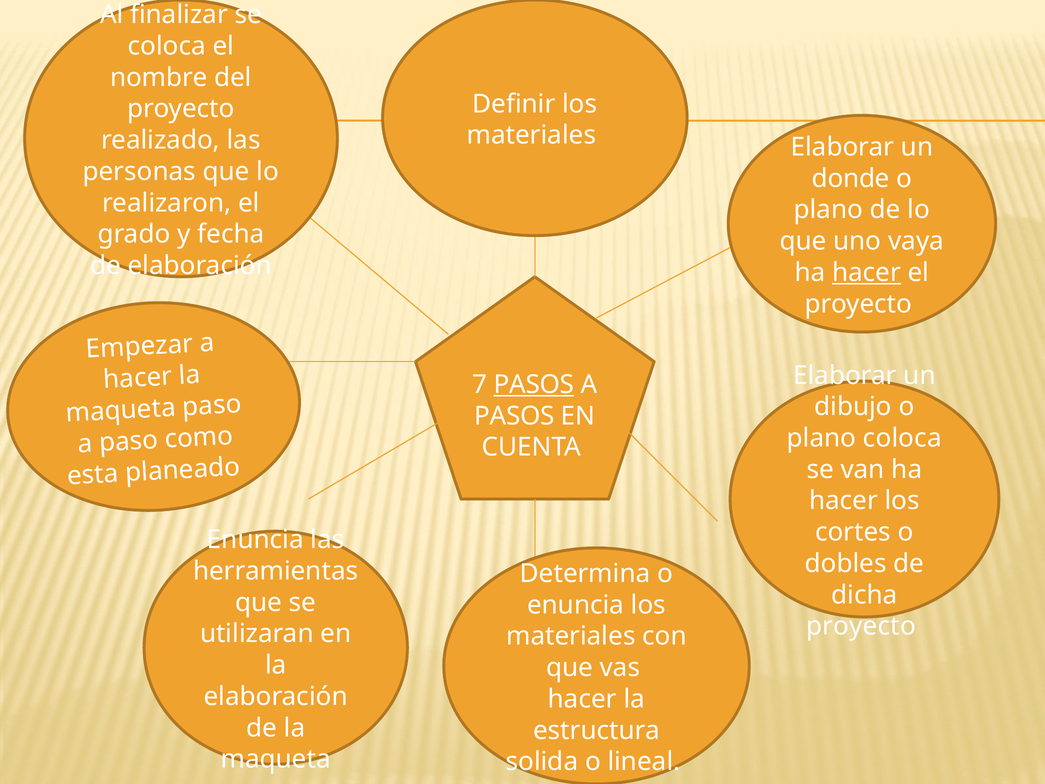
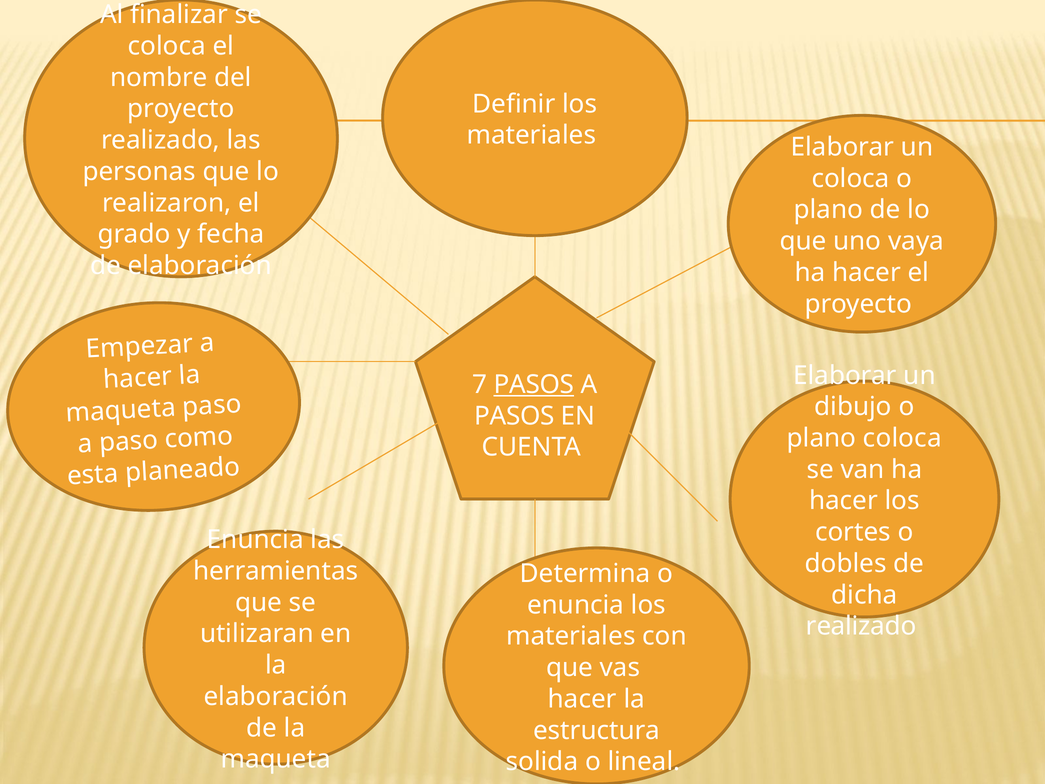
donde: donde -> coloca (851, 178)
hacer underline: present -> none (866, 272)
proyecto: proyecto -> realizado (861, 626)
